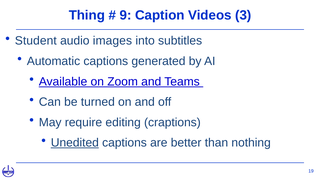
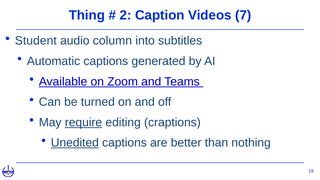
9: 9 -> 2 (126, 15)
3: 3 -> 7 (243, 15)
images: images -> column (112, 41)
require underline: none -> present (83, 122)
